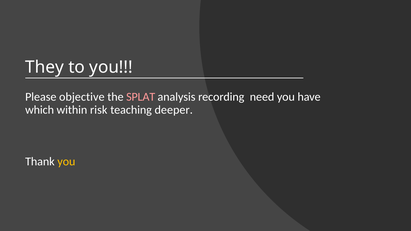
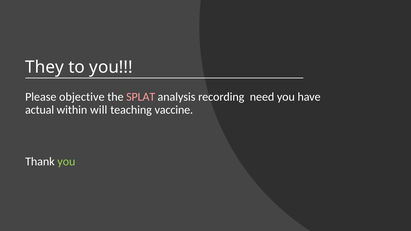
which: which -> actual (40, 110)
risk: risk -> will (99, 110)
deeper: deeper -> vaccine (174, 110)
you colour: yellow -> light green (66, 162)
